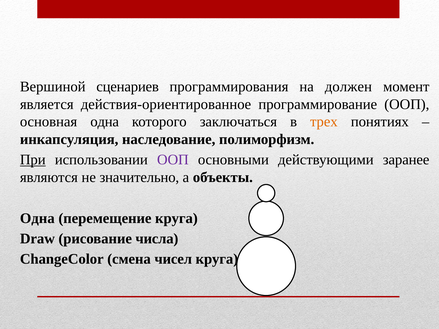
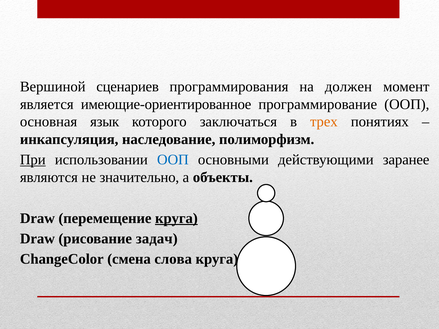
действия-ориентированное: действия-ориентированное -> имеющие-ориентированное (166, 104)
основная одна: одна -> язык (105, 122)
ООП colour: purple -> blue (173, 160)
Одна: Одна -> Draw (37, 218)
круга underline: none -> present (176, 218)
числа: числа -> задач (157, 239)
чисел: чисел -> слова (173, 259)
